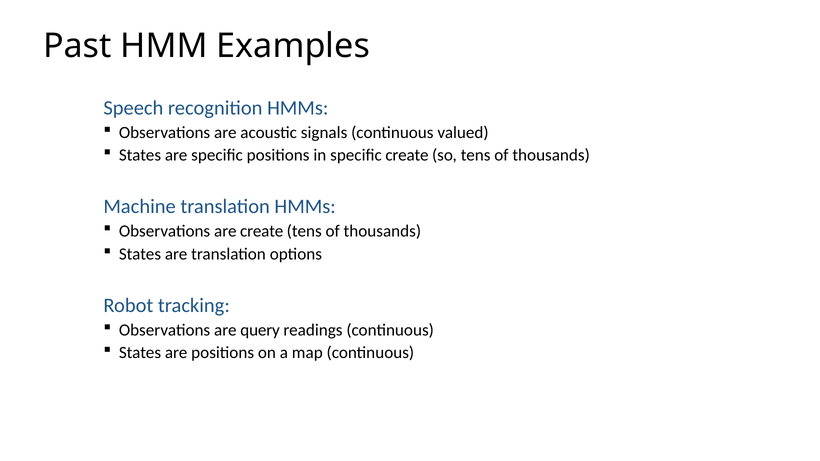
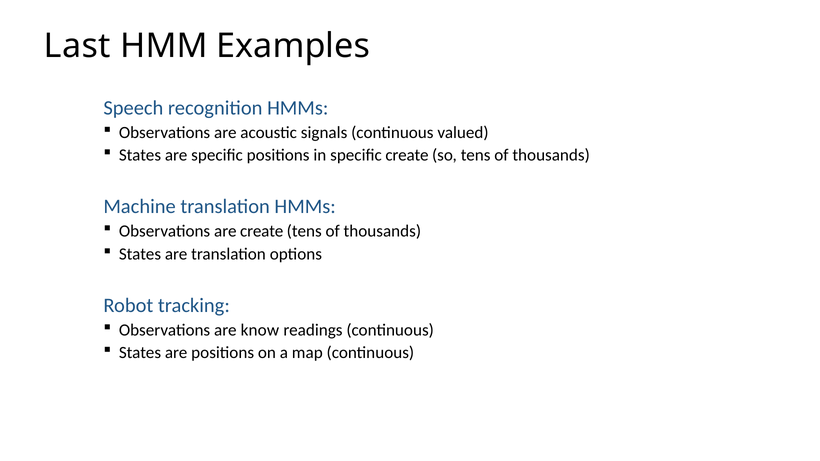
Past: Past -> Last (77, 46)
query: query -> know (260, 330)
